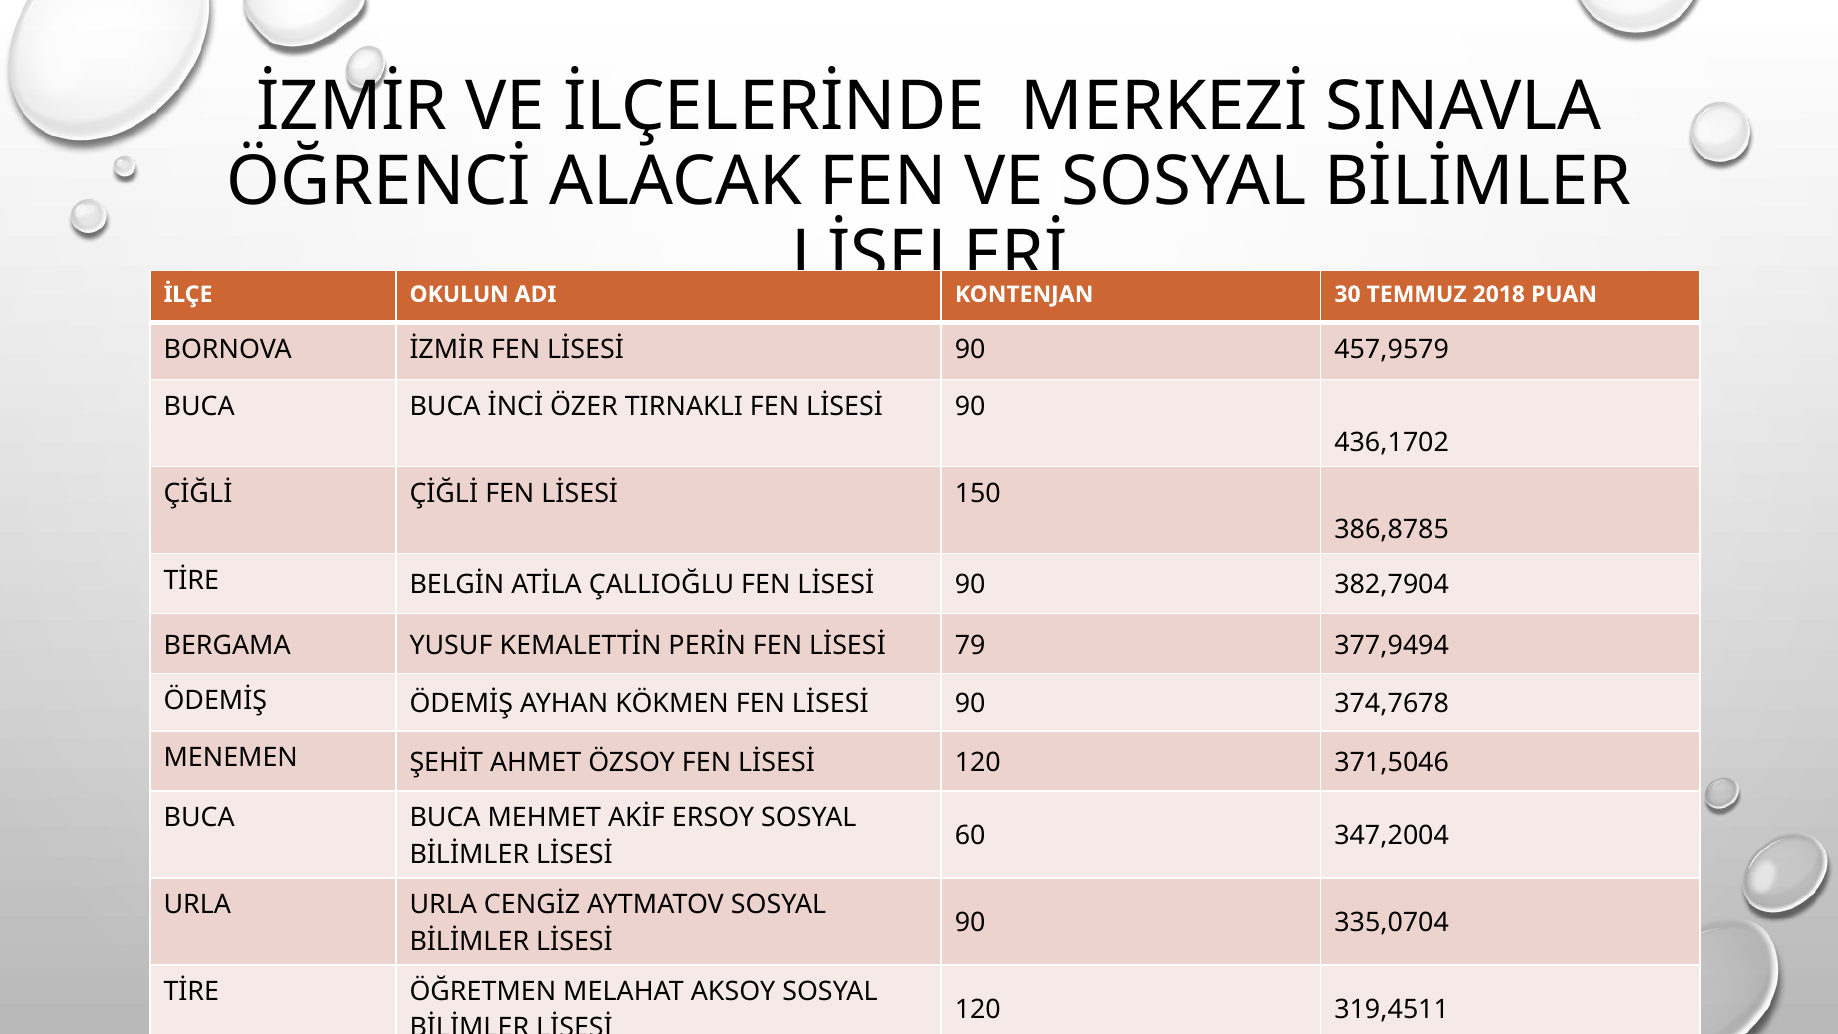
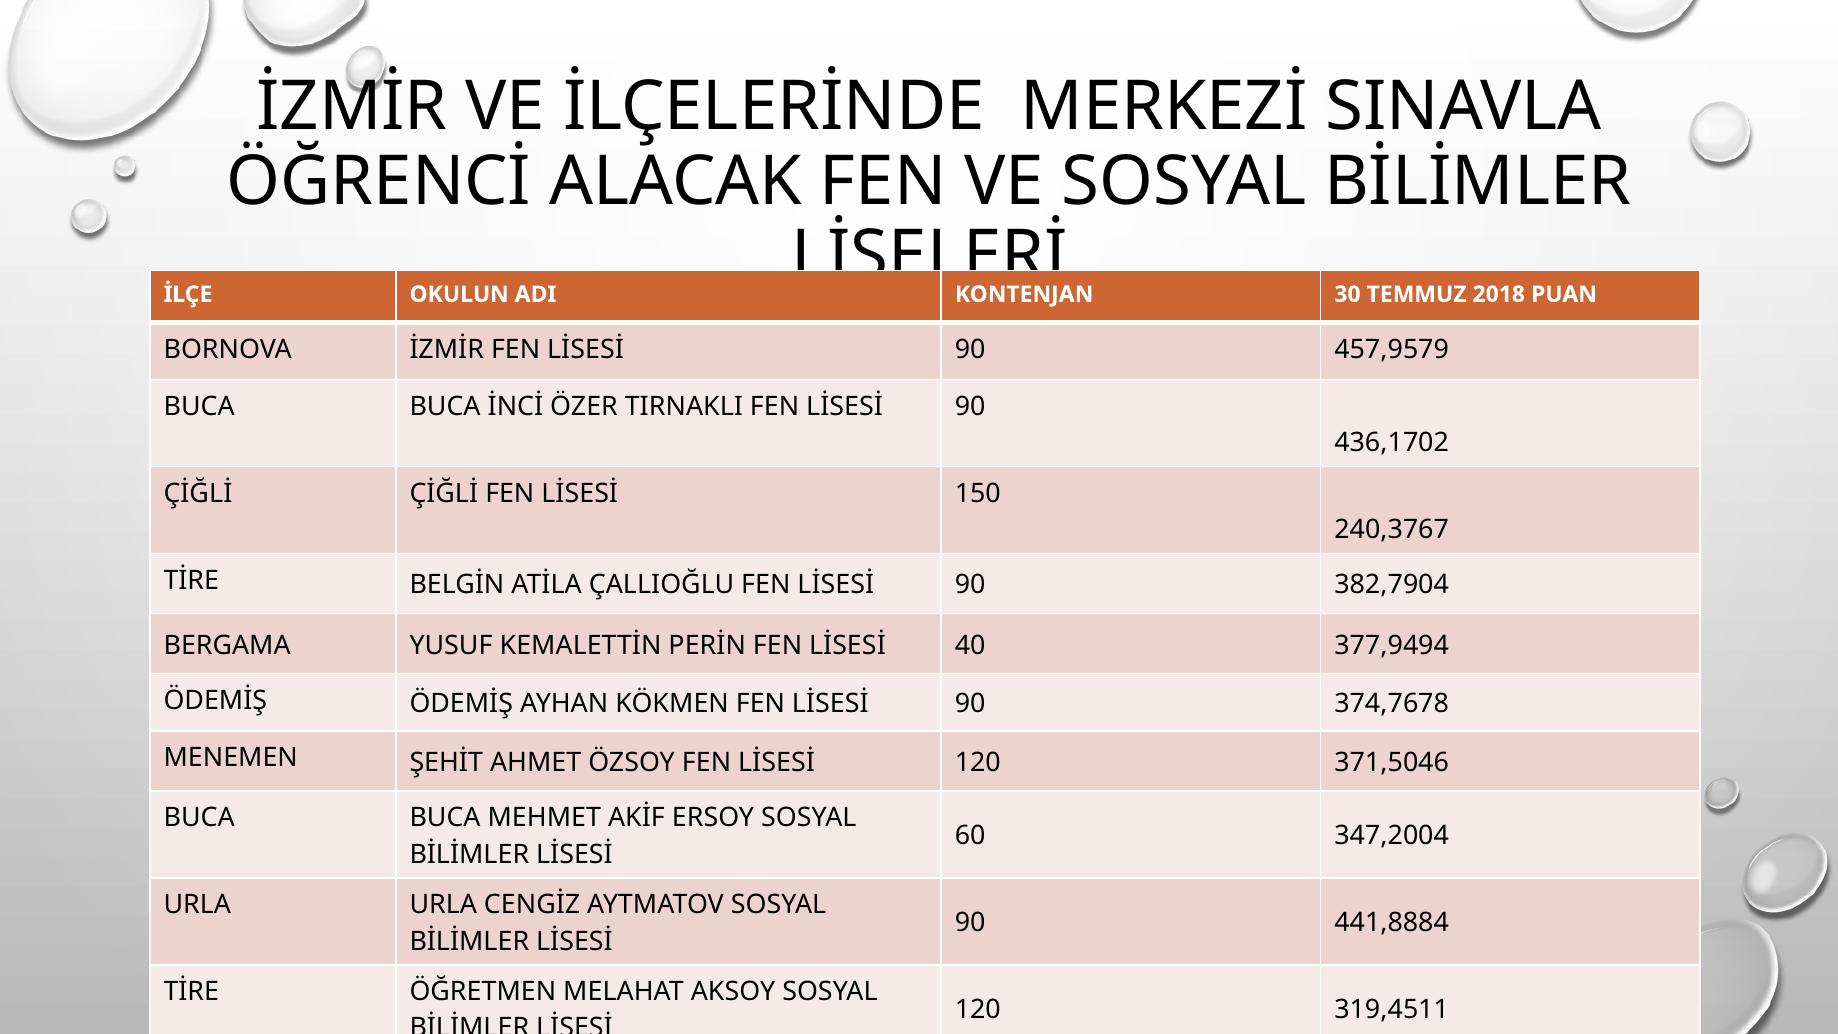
386,8785: 386,8785 -> 240,3767 (1392, 530)
79: 79 -> 40 (970, 645)
335,0704: 335,0704 -> 441,8884 (1392, 923)
